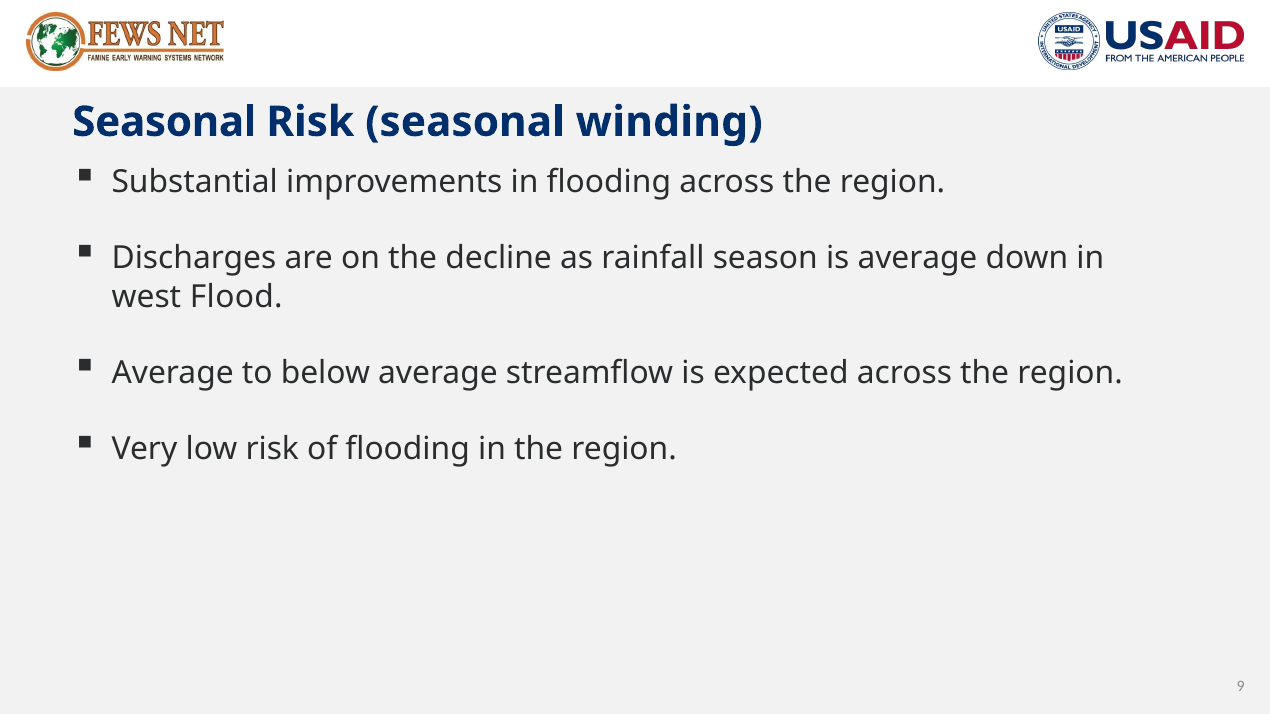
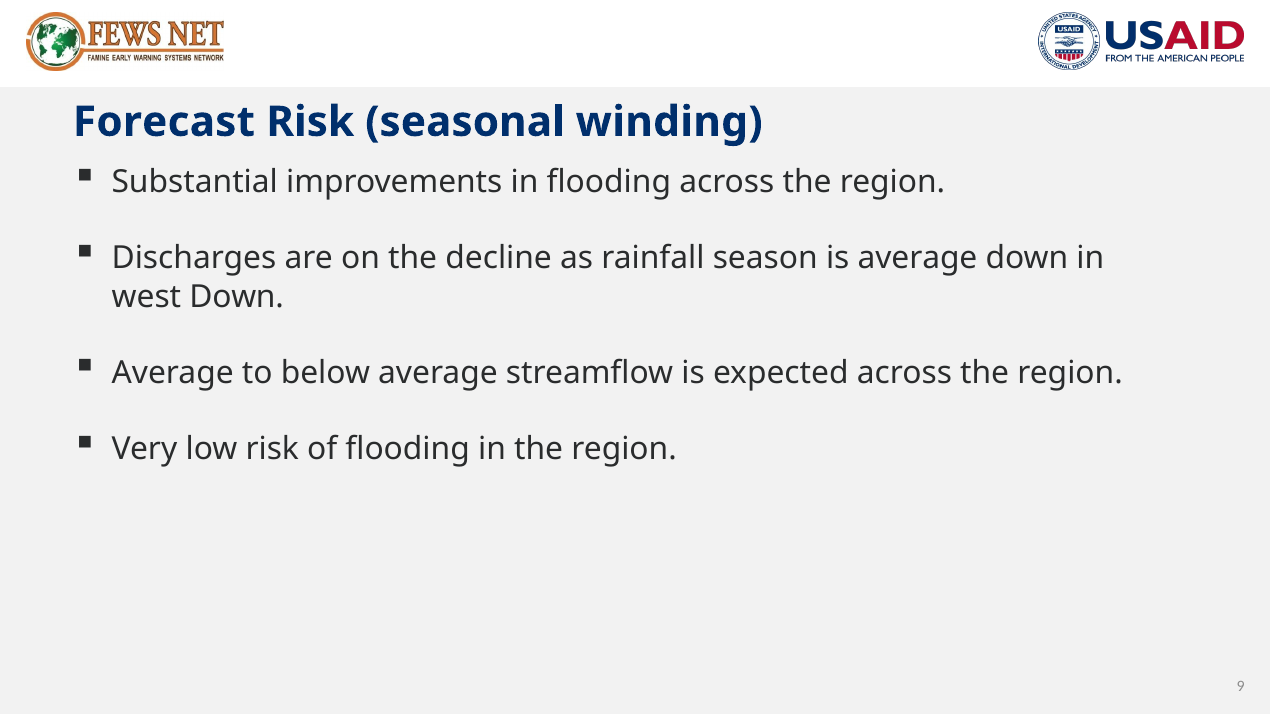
Seasonal: Seasonal -> Forecast (164, 122)
west Flood: Flood -> Down (237, 297)
